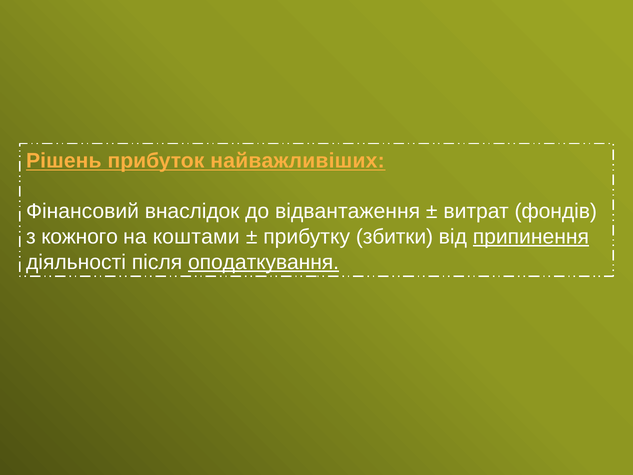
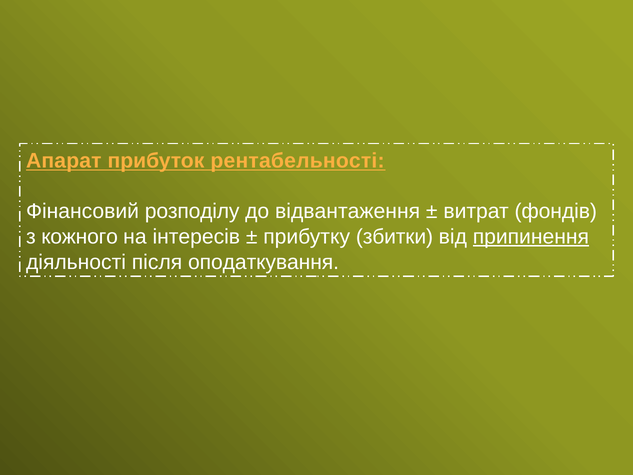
Рішень: Рішень -> Апарат (64, 161)
найважливіших: найважливіших -> рентабельності (298, 161)
внаслідок: внаслідок -> розподілу (192, 211)
коштами: коштами -> інтересів (196, 237)
оподаткування underline: present -> none (264, 262)
